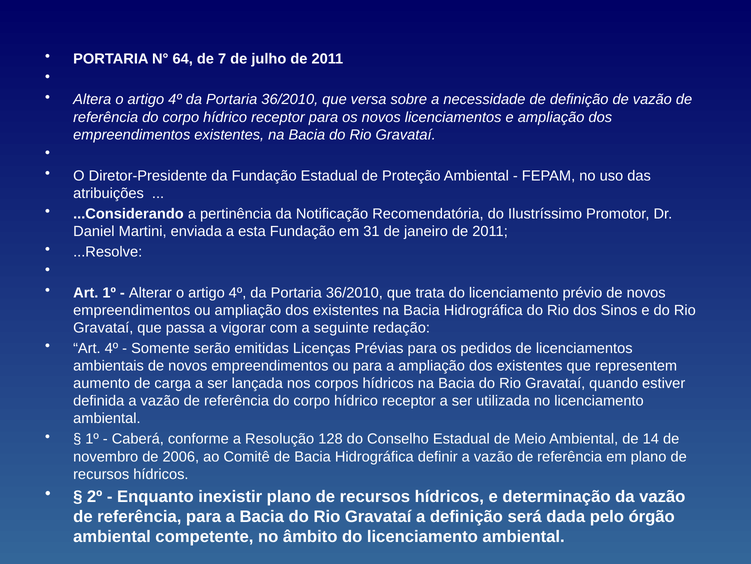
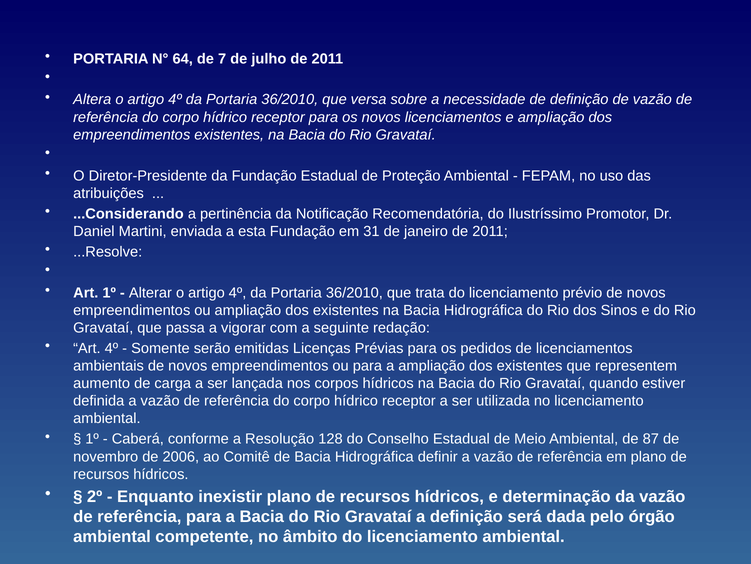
14: 14 -> 87 (651, 439)
